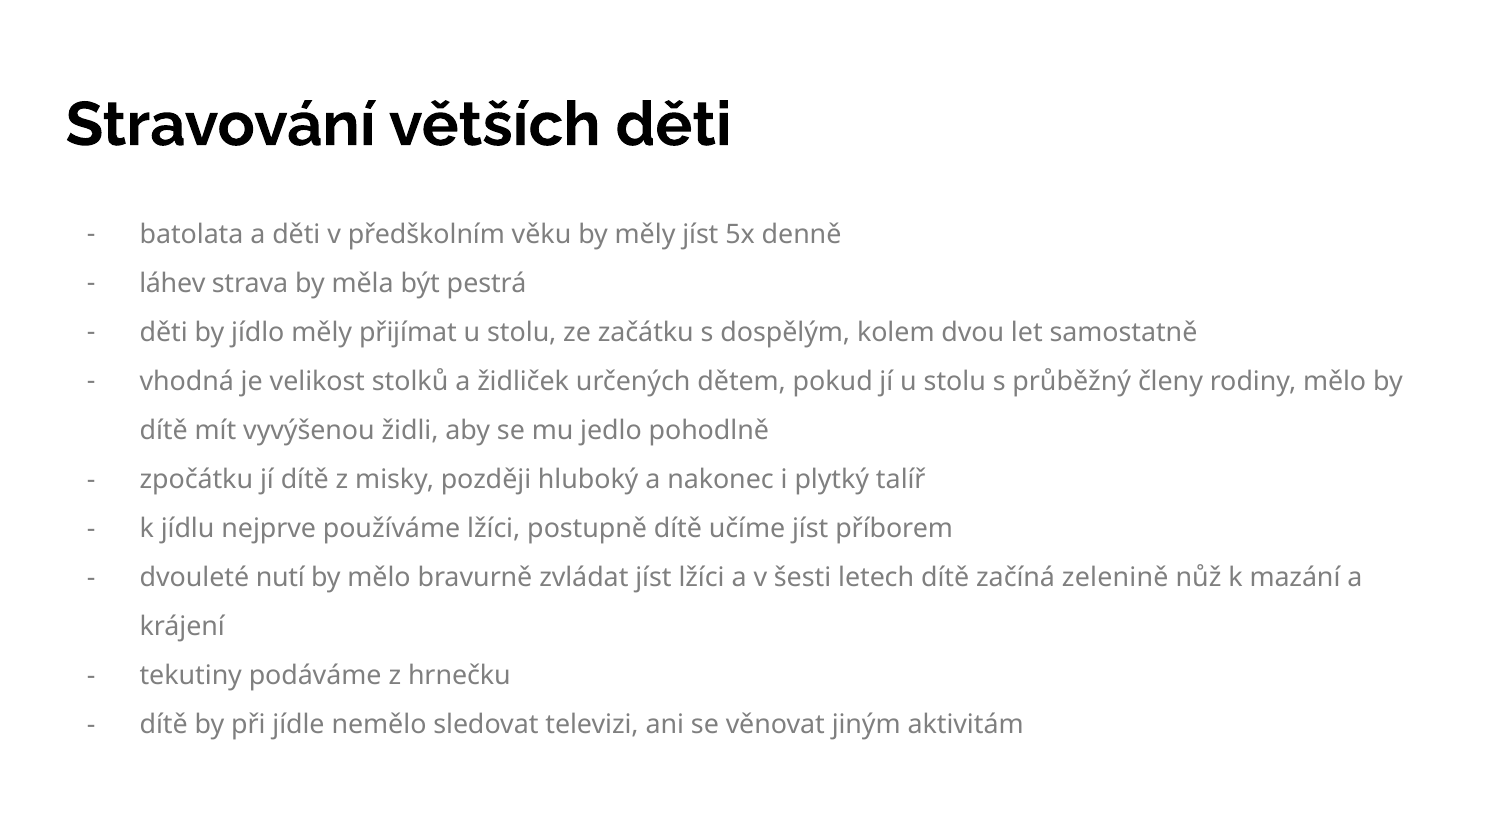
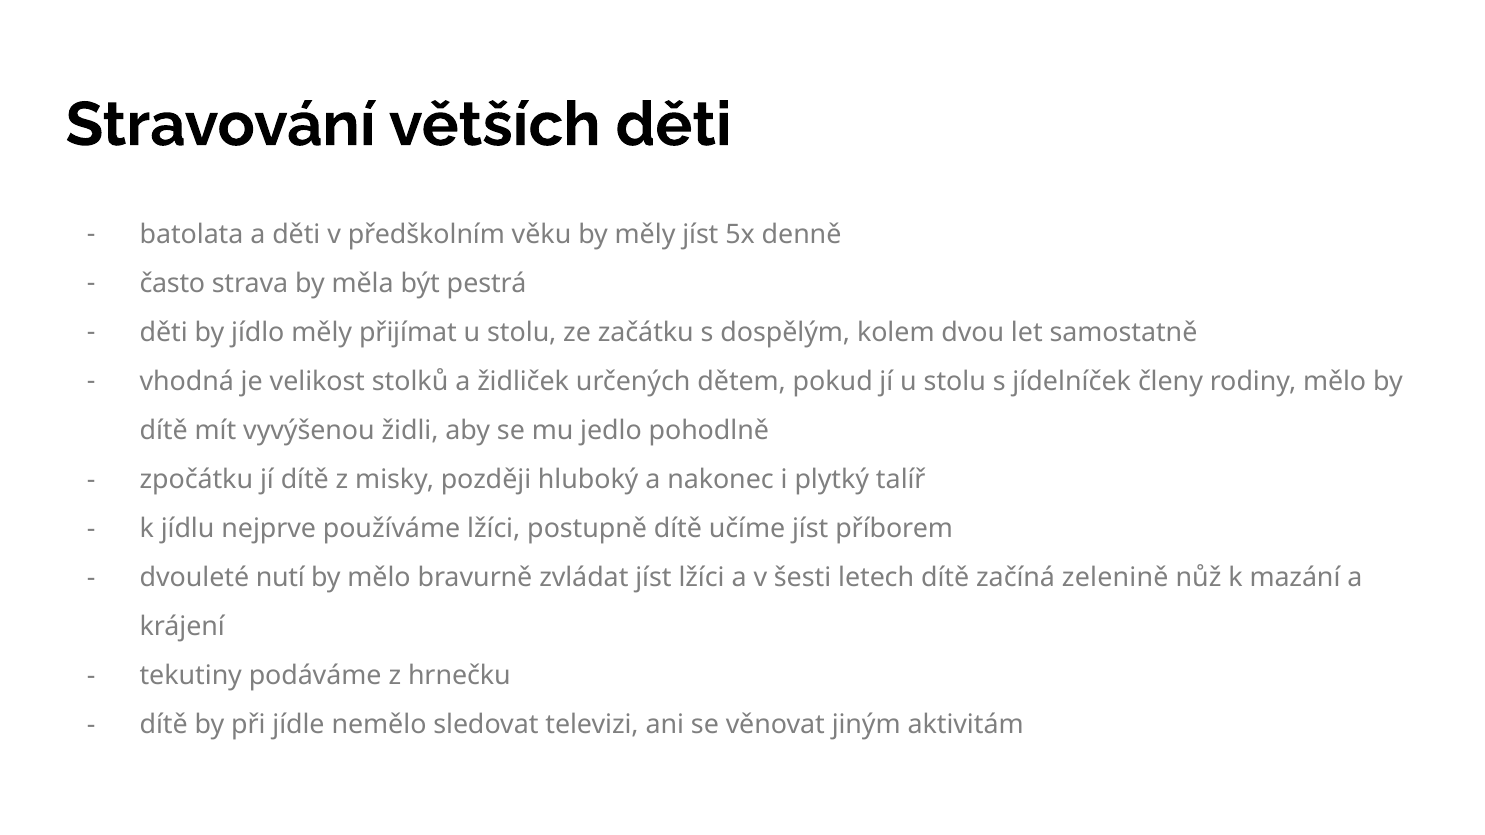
láhev: láhev -> často (172, 283)
průběžný: průběžný -> jídelníček (1072, 381)
